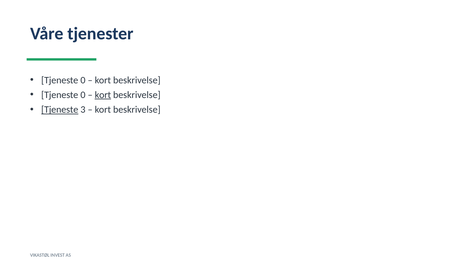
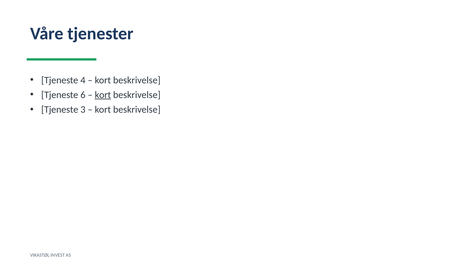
0: 0 -> 4 (83, 80)
0: 0 -> 6 (83, 95)
Tjeneste underline: present -> none (60, 110)
